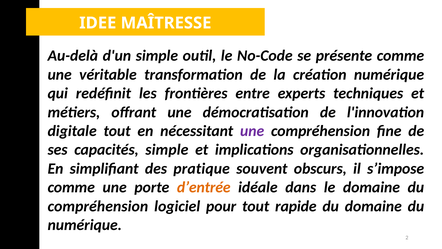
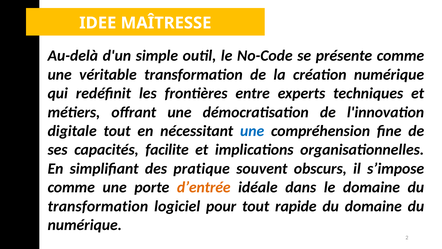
une colour: purple -> blue (252, 131)
capacités simple: simple -> facilite (167, 150)
compréhension: compréhension -> transformation (98, 206)
